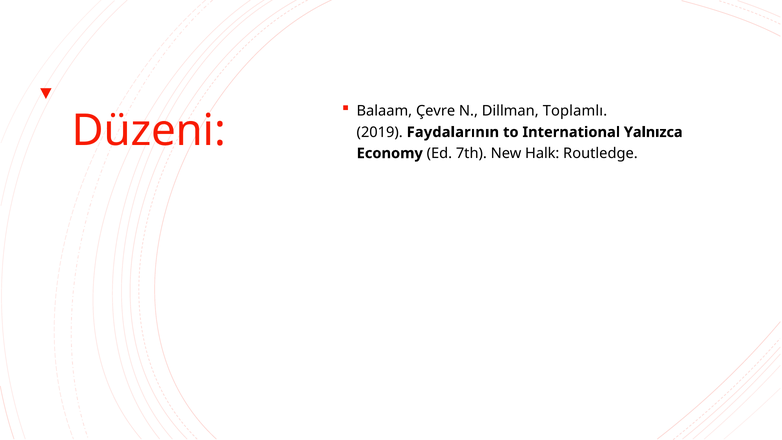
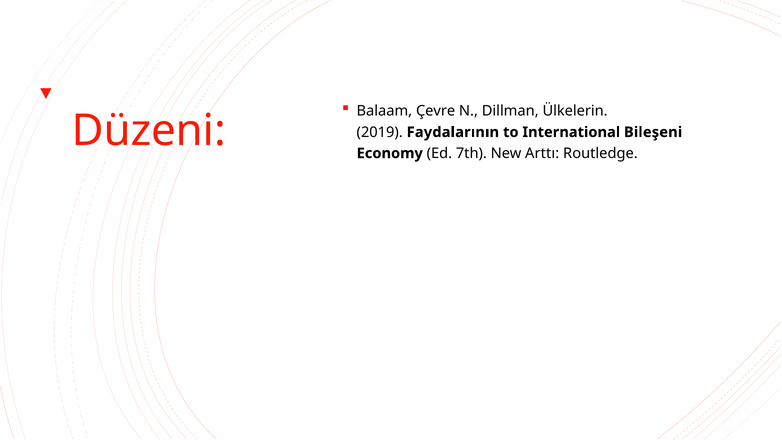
Toplamlı: Toplamlı -> Ülkelerin (575, 111)
Yalnızca: Yalnızca -> Bileşeni (653, 132)
Halk: Halk -> Arttı (542, 153)
